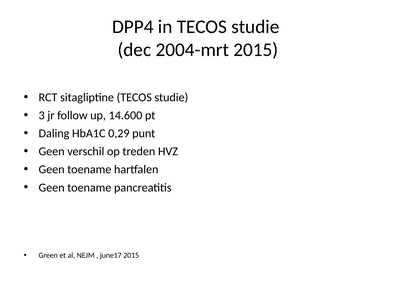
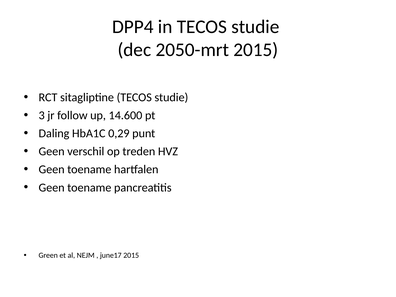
2004-mrt: 2004-mrt -> 2050-mrt (192, 50)
